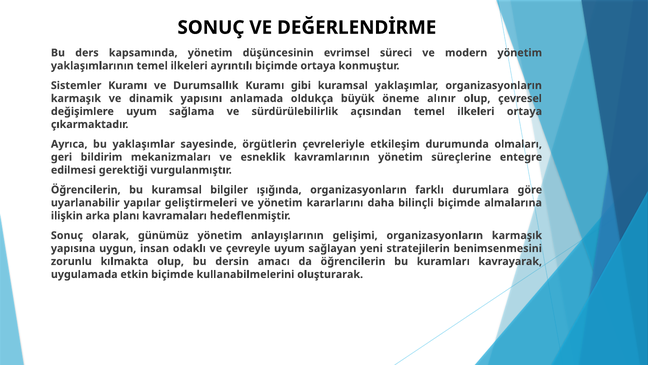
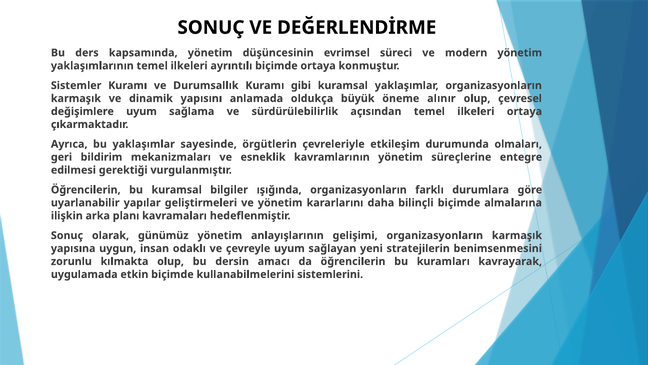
oluşturarak: oluşturarak -> sistemlerini (330, 274)
